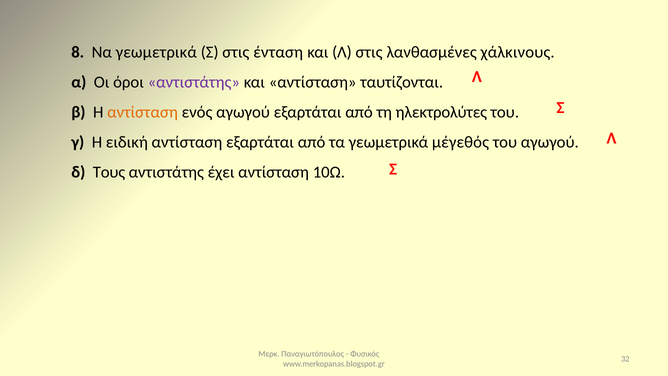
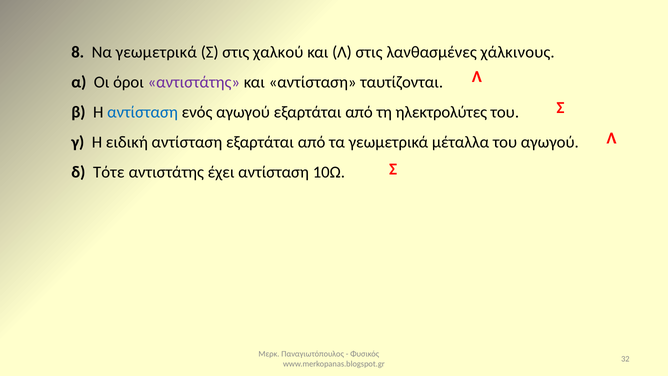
ένταση: ένταση -> χαλκού (278, 52)
αντίσταση colour: orange -> blue (143, 112)
μέγεθός: μέγεθός -> μέταλλα (461, 142)
Τους: Τους -> Τότε (109, 172)
